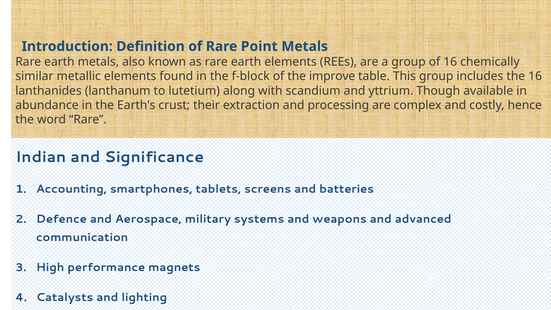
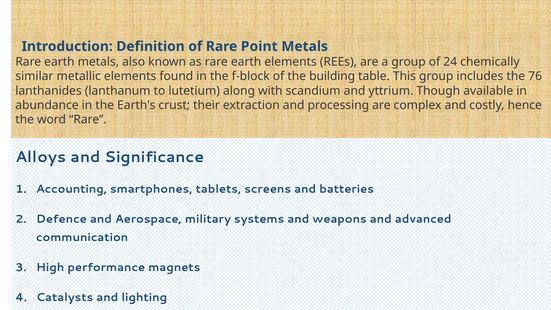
of 16: 16 -> 24 (450, 62)
improve: improve -> building (332, 76)
the 16: 16 -> 76 (535, 76)
Indian: Indian -> Alloys (41, 157)
